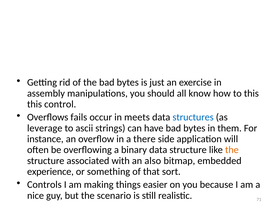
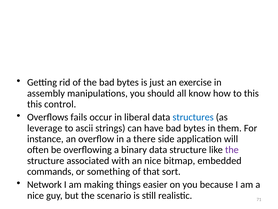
meets: meets -> liberal (137, 117)
the colour: orange -> purple (232, 149)
an also: also -> nice (153, 160)
experience: experience -> commands (50, 171)
Controls: Controls -> Network (44, 184)
